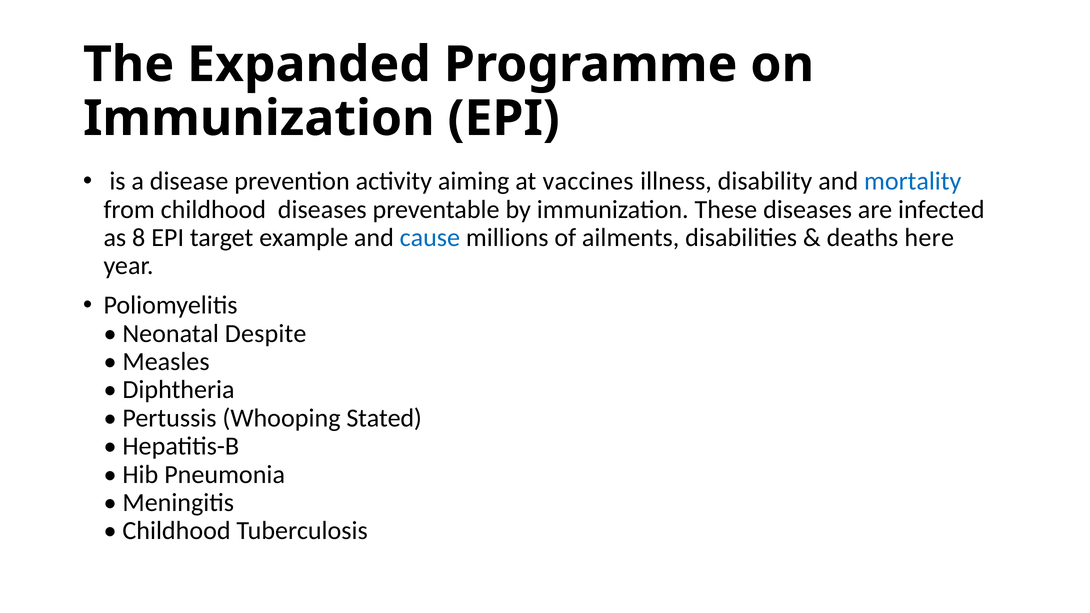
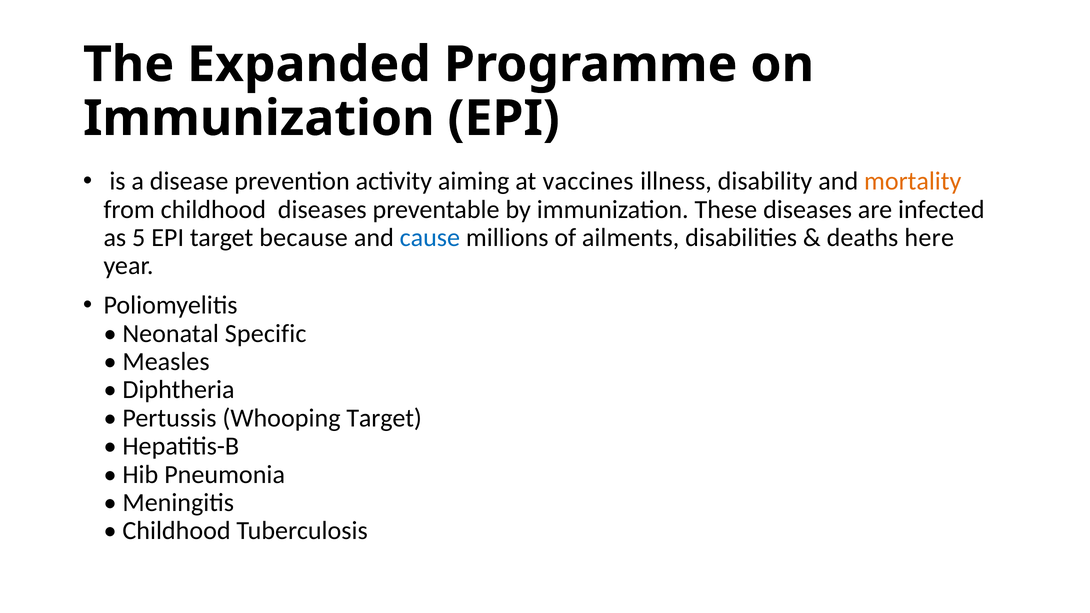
mortality colour: blue -> orange (913, 181)
8: 8 -> 5 (139, 238)
example: example -> because (304, 238)
Despite: Despite -> Specific (266, 334)
Whooping Stated: Stated -> Target (384, 418)
